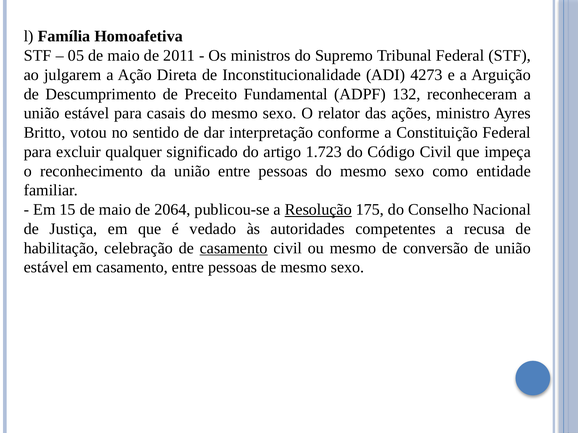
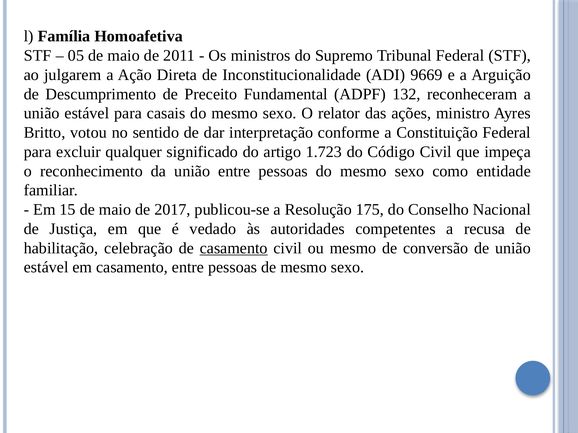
4273: 4273 -> 9669 (426, 75)
2064: 2064 -> 2017 (172, 210)
Resolução underline: present -> none (318, 210)
